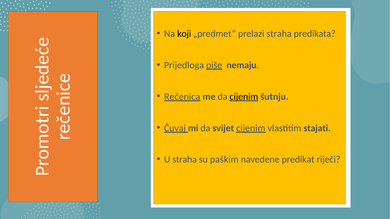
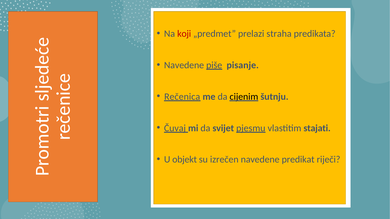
koji colour: black -> red (184, 34)
Prijedloga: Prijedloga -> Navedene (184, 65)
nemaju: nemaju -> pisanje (243, 65)
svijet cijenim: cijenim -> pjesmu (251, 128)
U straha: straha -> objekt (185, 160)
paškim: paškim -> izrečen (224, 160)
